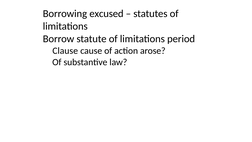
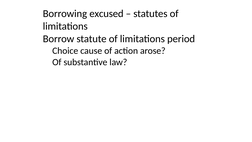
Clause: Clause -> Choice (65, 51)
